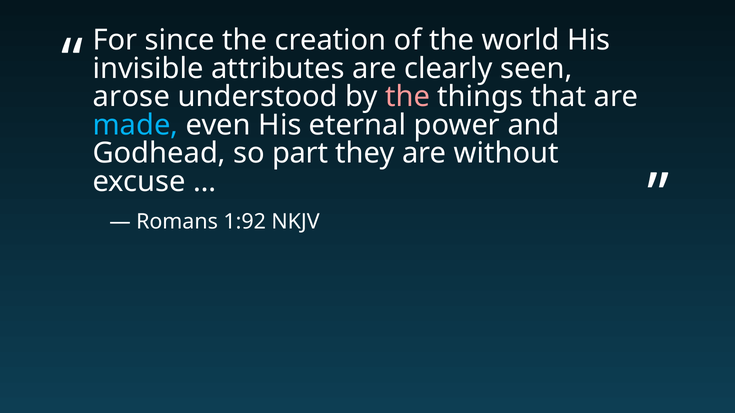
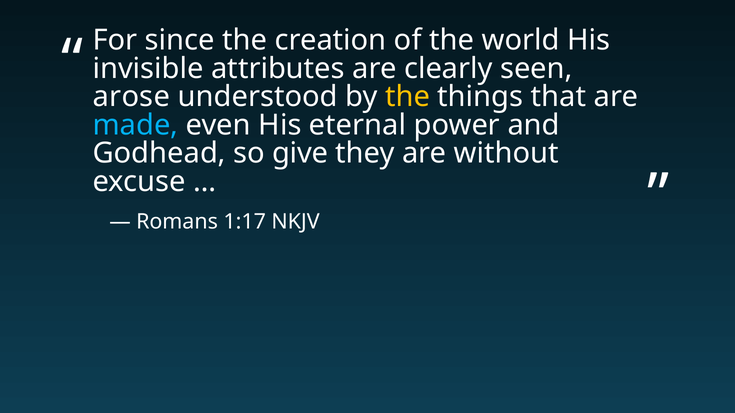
the colour: pink -> yellow (407, 97)
part: part -> give (300, 154)
1:92: 1:92 -> 1:17 (245, 222)
